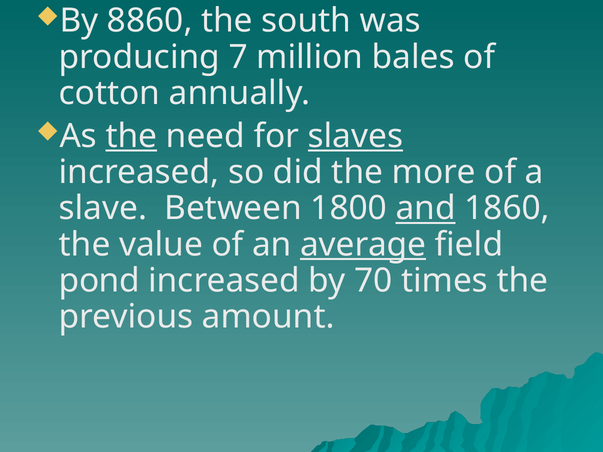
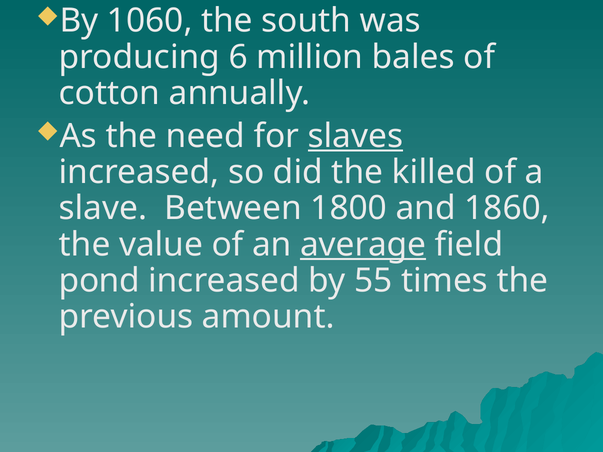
8860: 8860 -> 1060 (150, 21)
7: 7 -> 6 (238, 57)
the underline: present -> none (131, 136)
more: more -> killed (434, 172)
and underline: present -> none (426, 208)
70: 70 -> 55 (373, 281)
